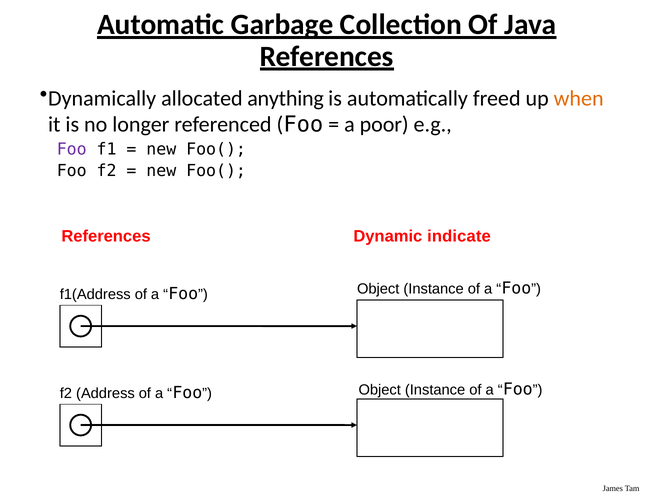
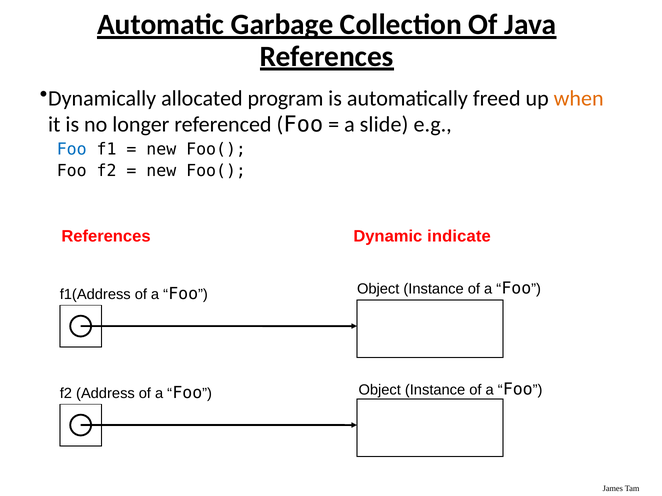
anything: anything -> program (286, 98)
poor: poor -> slide (384, 125)
Foo colour: purple -> blue (72, 149)
